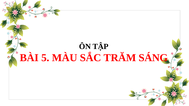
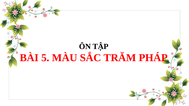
SÁNG: SÁNG -> PHÁP (153, 58)
